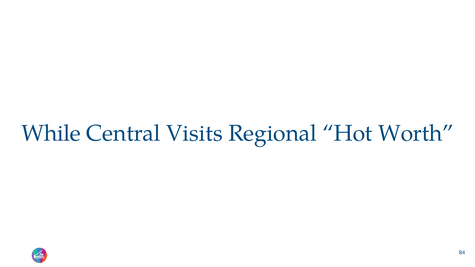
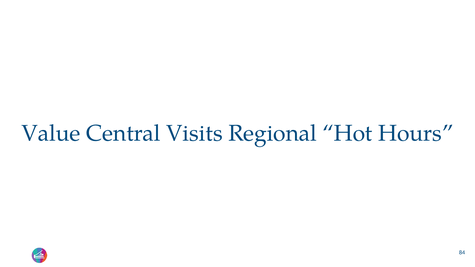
While: While -> Value (51, 133)
Worth: Worth -> Hours (416, 133)
